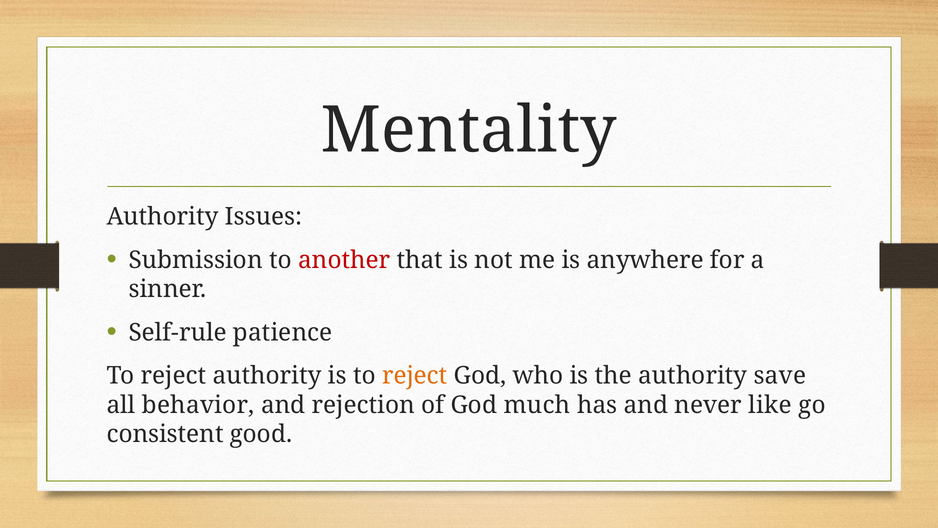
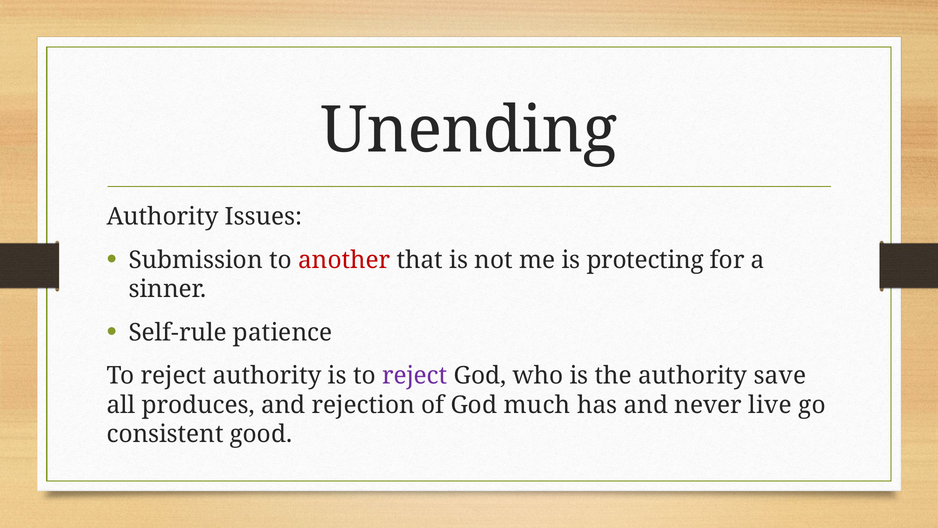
Mentality: Mentality -> Unending (469, 130)
anywhere: anywhere -> protecting (645, 260)
reject colour: orange -> purple (415, 375)
behavior: behavior -> produces (198, 405)
like: like -> live (770, 405)
